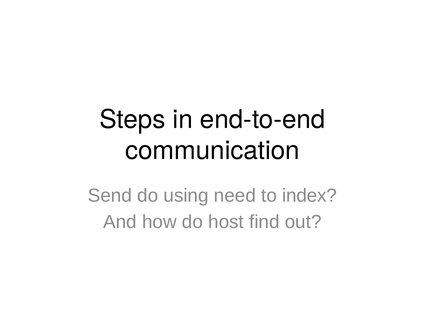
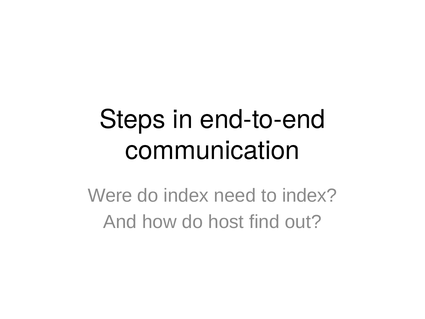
Send: Send -> Were (110, 195)
do using: using -> index (186, 195)
